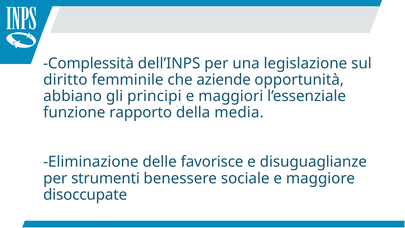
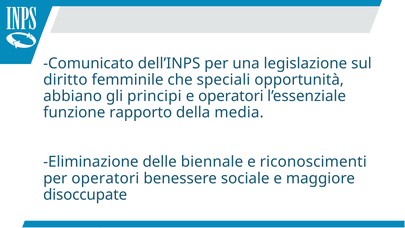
Complessità: Complessità -> Comunicato (89, 63)
aziende: aziende -> speciali (223, 80)
e maggiori: maggiori -> operatori (231, 96)
favorisce: favorisce -> biennale (212, 162)
disuguaglianze: disuguaglianze -> riconoscimenti (313, 162)
per strumenti: strumenti -> operatori (105, 178)
